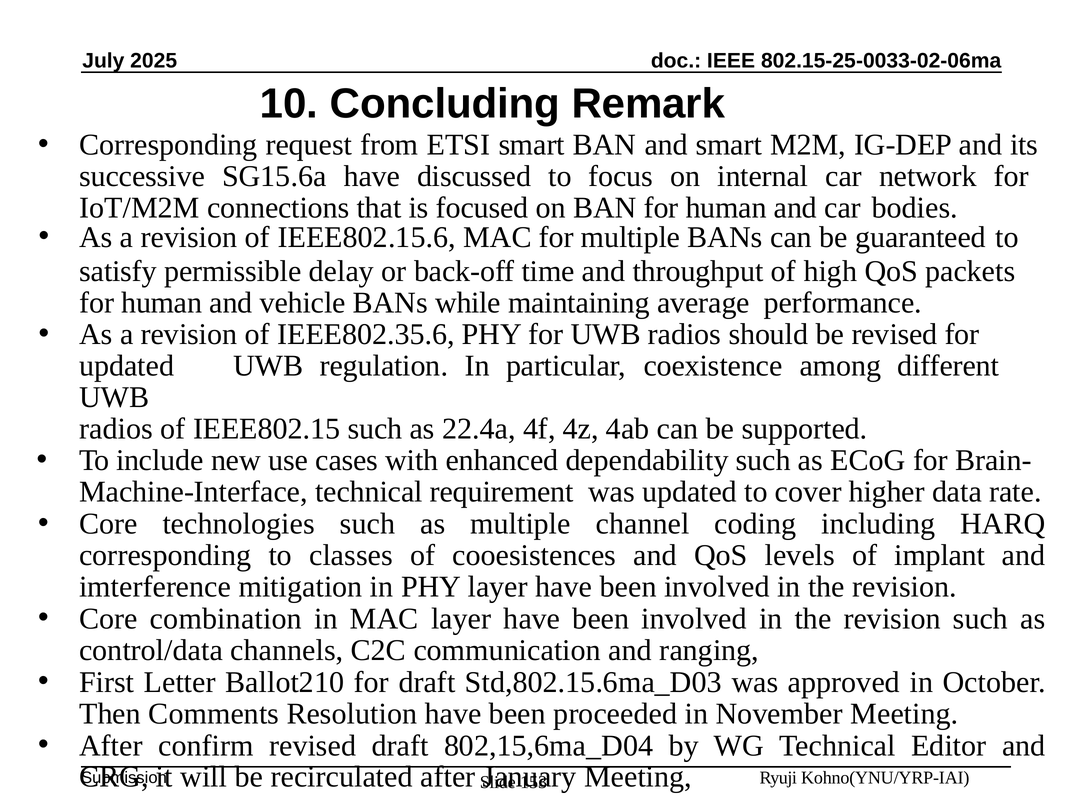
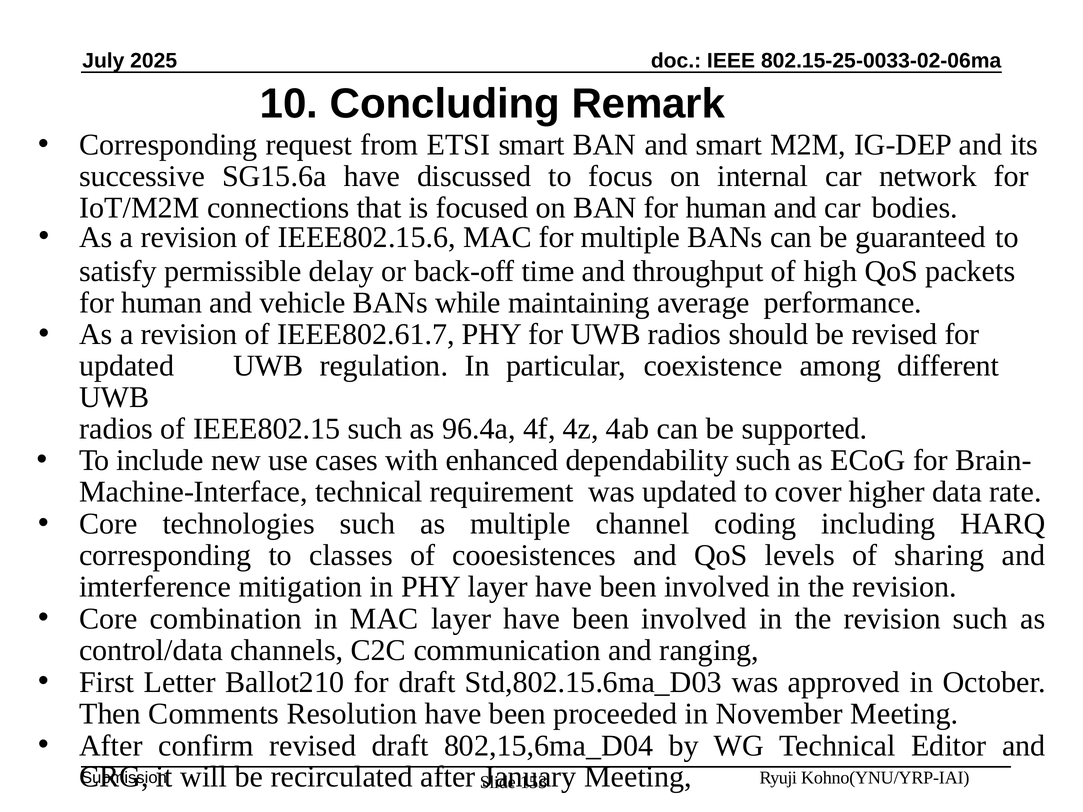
IEEE802.35.6: IEEE802.35.6 -> IEEE802.61.7 (366, 334)
22.4a: 22.4a -> 96.4a (479, 429)
implant: implant -> sharing (939, 555)
